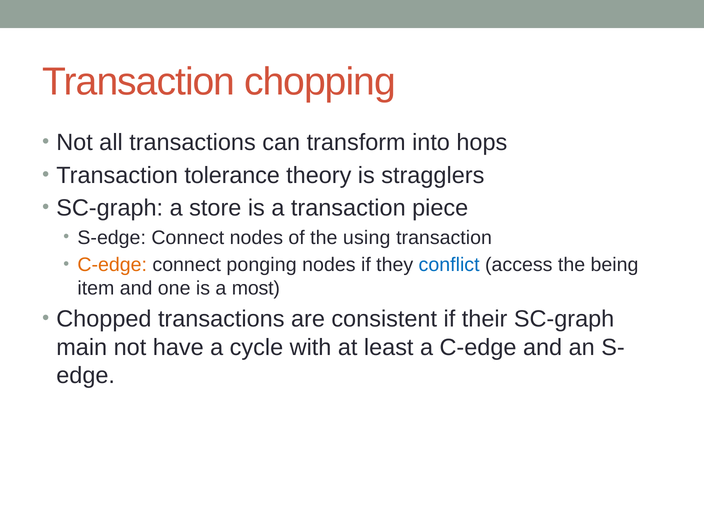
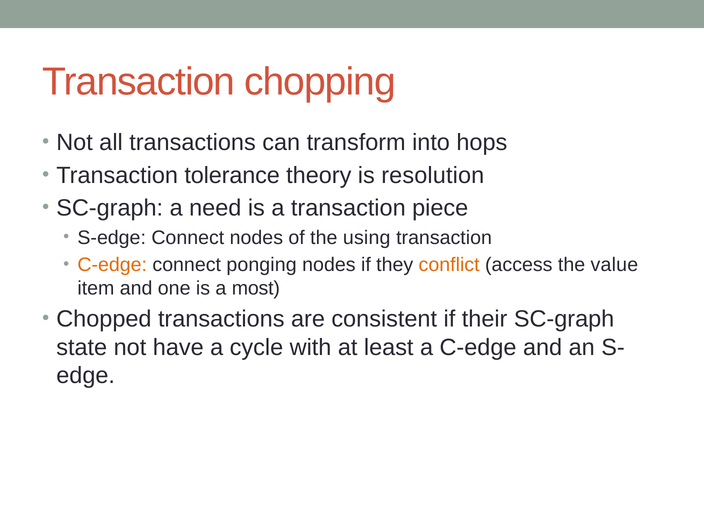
stragglers: stragglers -> resolution (433, 175)
store: store -> need (215, 208)
conflict colour: blue -> orange (449, 265)
being: being -> value (614, 265)
main: main -> state (82, 347)
